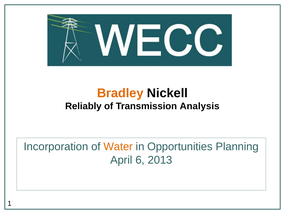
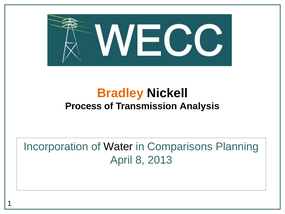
Reliably: Reliably -> Process (83, 106)
Water colour: orange -> black (118, 147)
Opportunities: Opportunities -> Comparisons (180, 147)
6: 6 -> 8 (140, 160)
